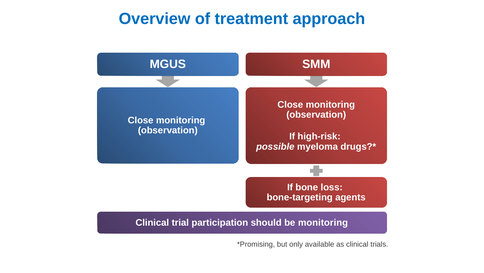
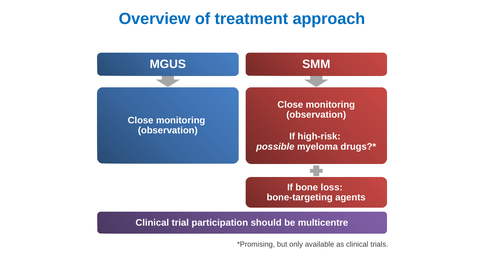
be monitoring: monitoring -> multicentre (323, 222)
